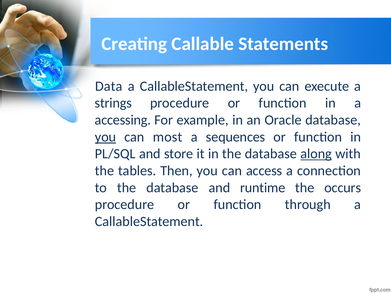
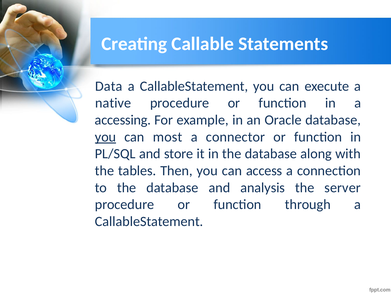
strings: strings -> native (113, 103)
sequences: sequences -> connector (236, 137)
along underline: present -> none (316, 154)
runtime: runtime -> analysis (263, 188)
occurs: occurs -> server (343, 188)
